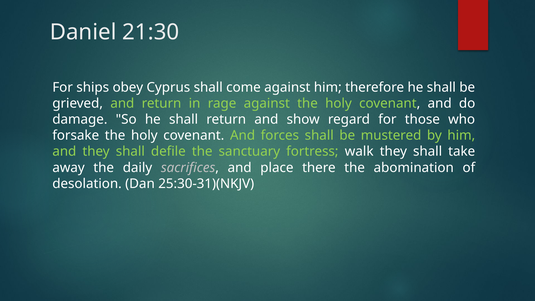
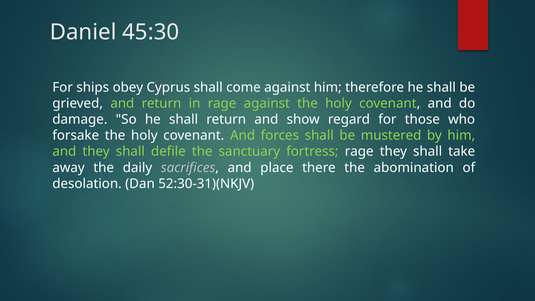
21:30: 21:30 -> 45:30 (151, 32)
fortress walk: walk -> rage (359, 152)
25:30-31)(NKJV: 25:30-31)(NKJV -> 52:30-31)(NKJV (206, 184)
